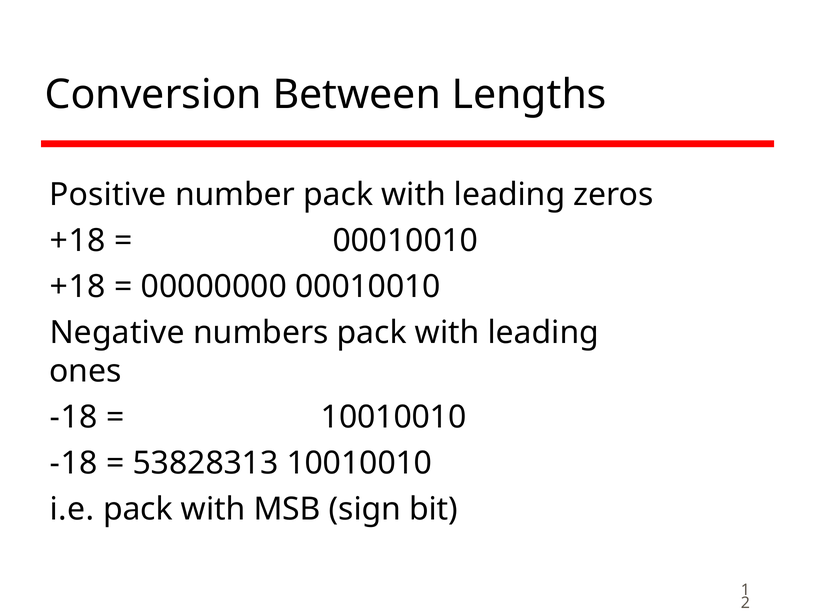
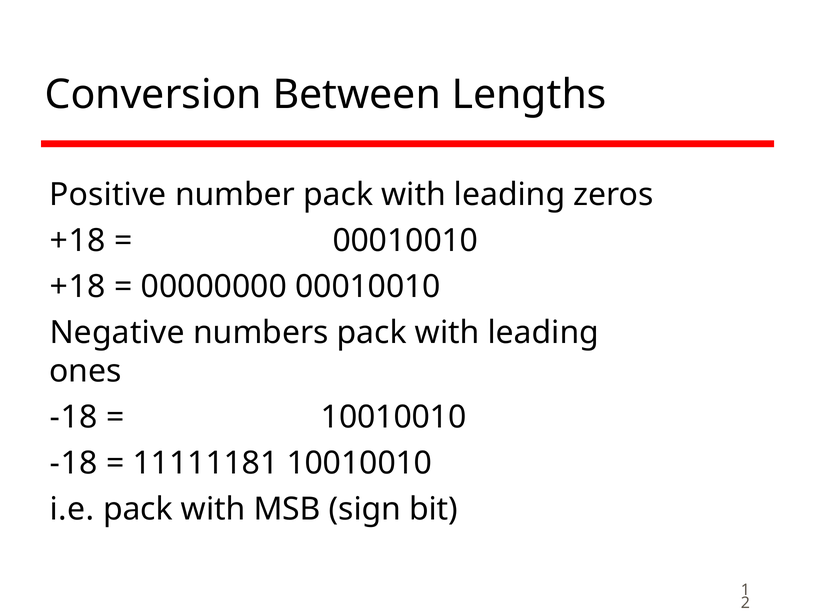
53828313: 53828313 -> 11111181 (206, 463)
